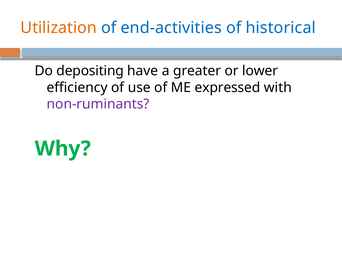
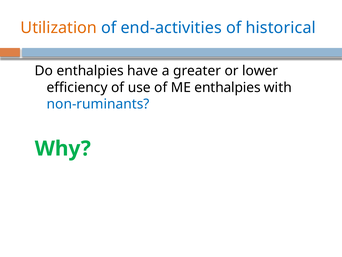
Do depositing: depositing -> enthalpies (90, 71)
ME expressed: expressed -> enthalpies (228, 87)
non-ruminants colour: purple -> blue (98, 104)
